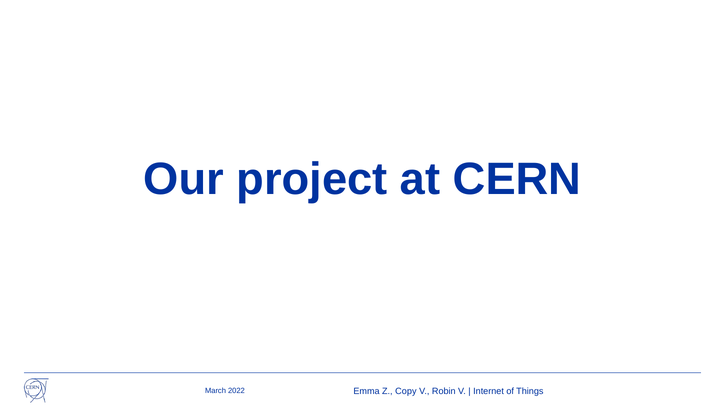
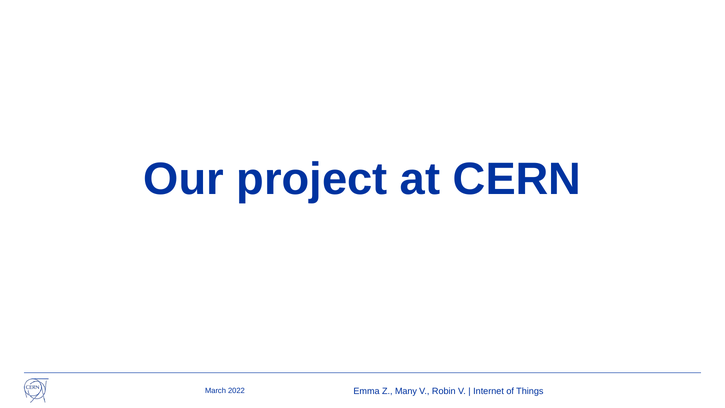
Copy: Copy -> Many (406, 391)
